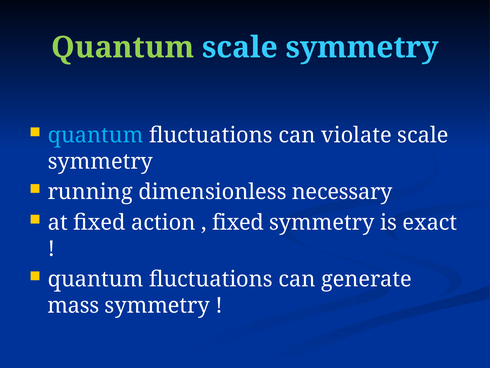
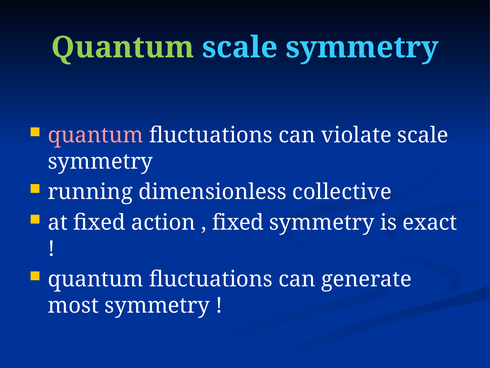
quantum colour: light blue -> pink (96, 135)
necessary: necessary -> collective (342, 192)
mass: mass -> most (73, 305)
